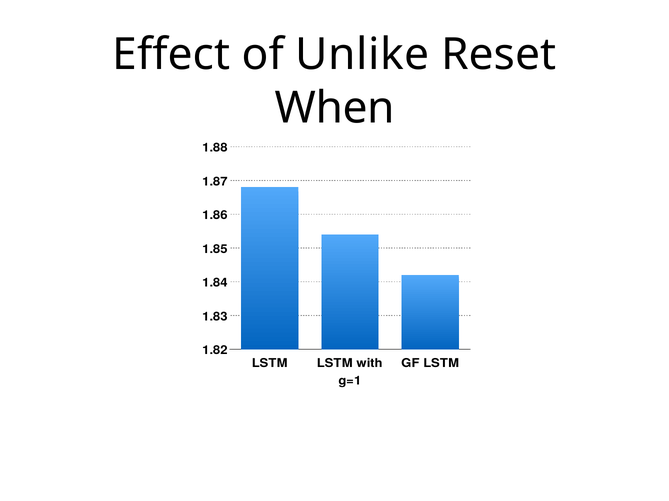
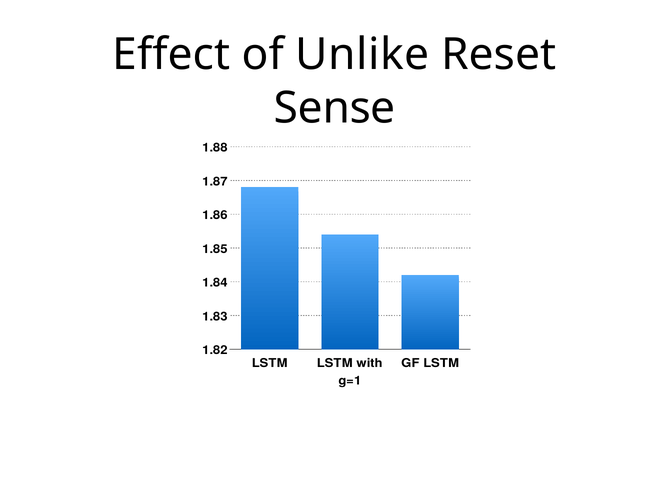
When: When -> Sense (335, 108)
